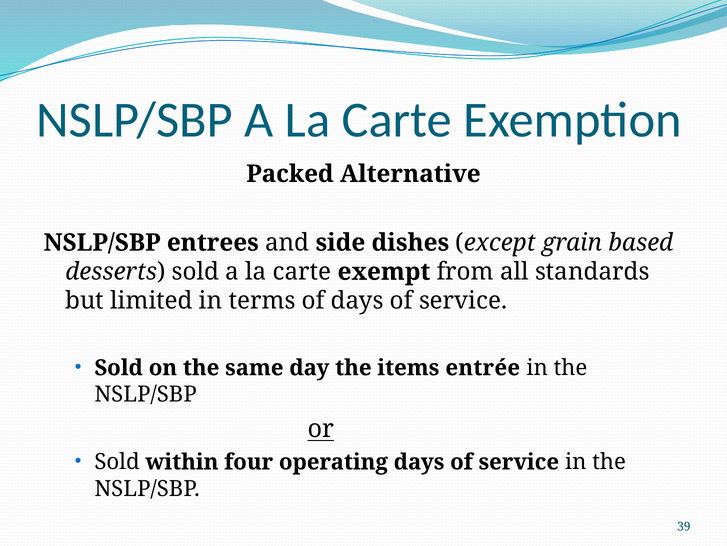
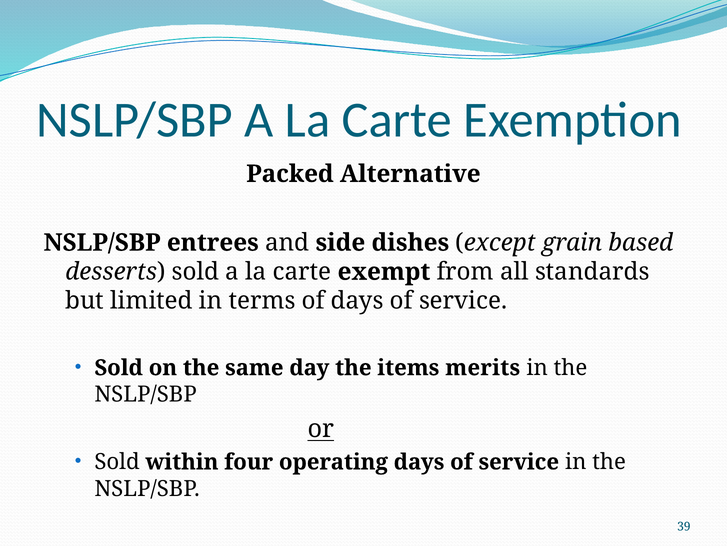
entrée: entrée -> merits (483, 367)
